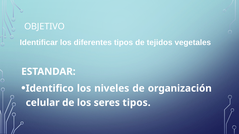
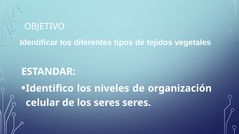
seres tipos: tipos -> seres (137, 103)
